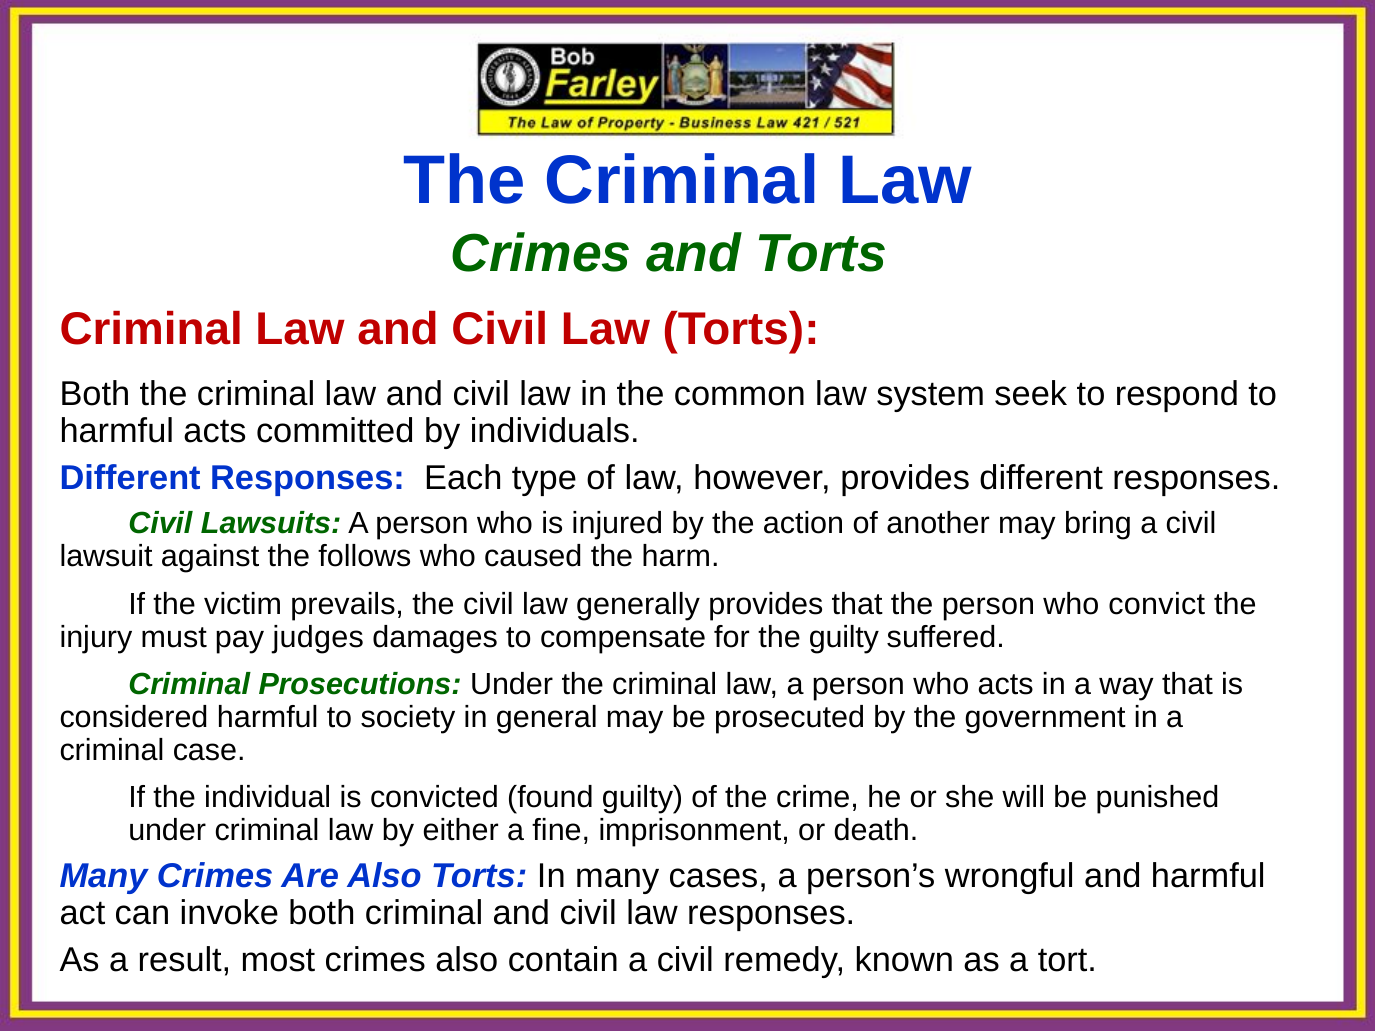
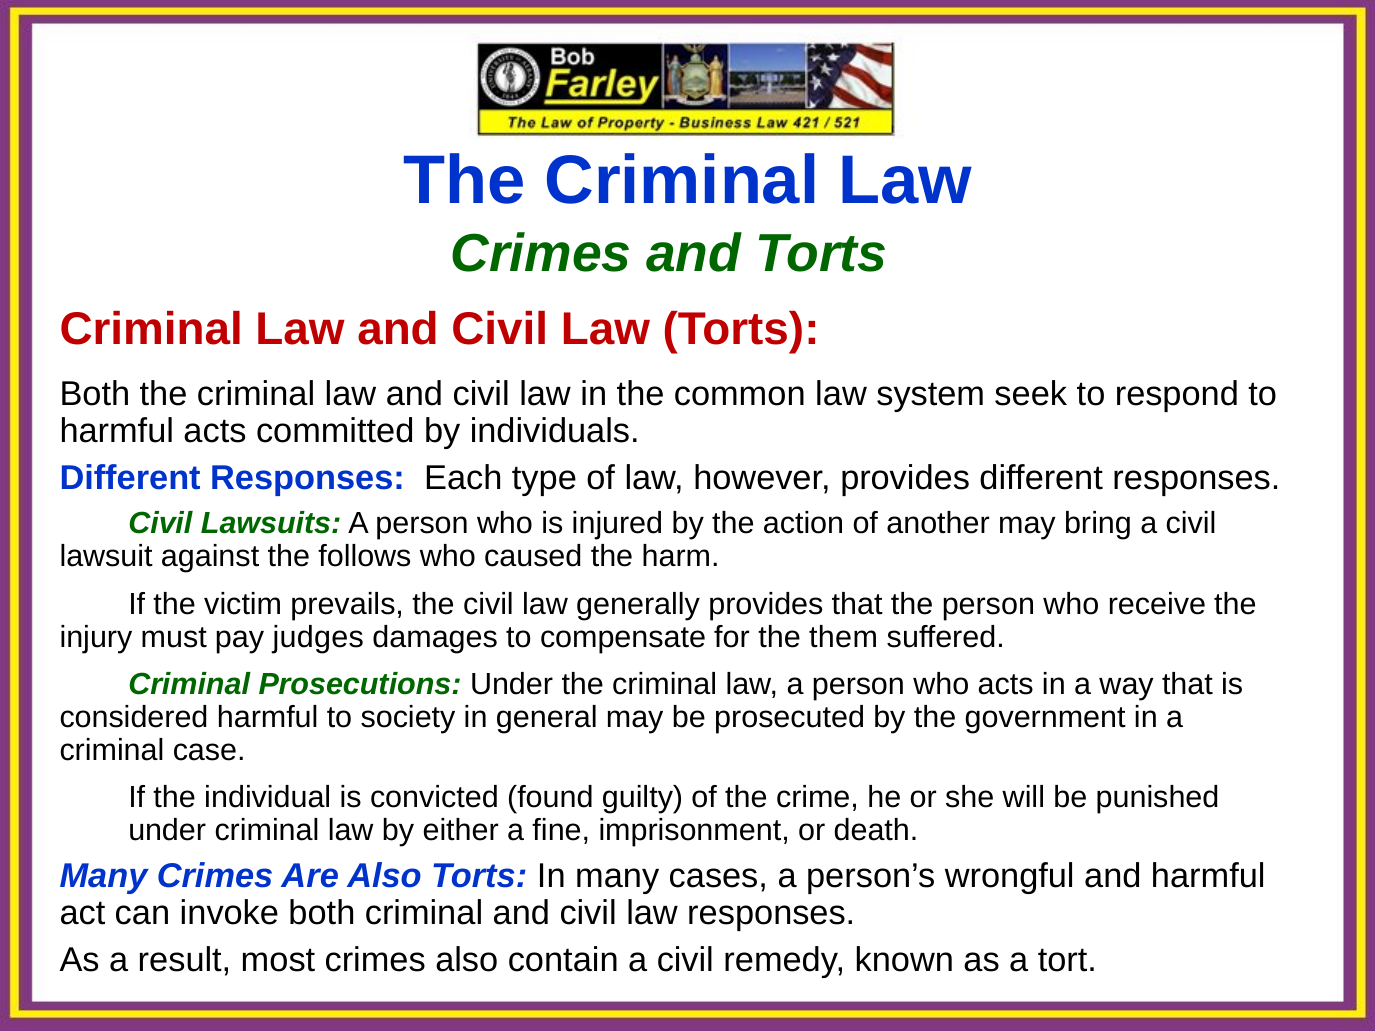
convict: convict -> receive (1157, 604)
the guilty: guilty -> them (844, 637)
